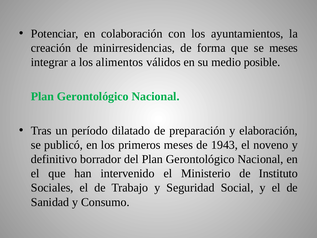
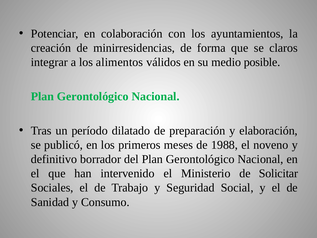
se meses: meses -> claros (284, 48)
1943: 1943 -> 1988 (225, 145)
Instituto: Instituto -> Solicitar (278, 173)
